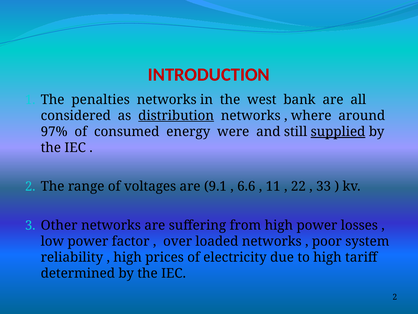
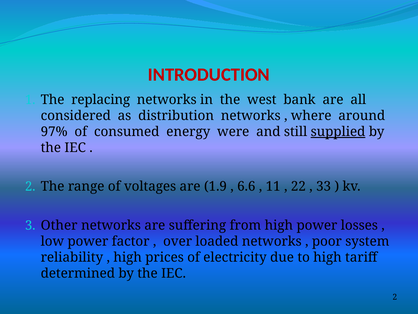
penalties: penalties -> replacing (101, 99)
distribution underline: present -> none (176, 115)
9.1: 9.1 -> 1.9 (215, 186)
